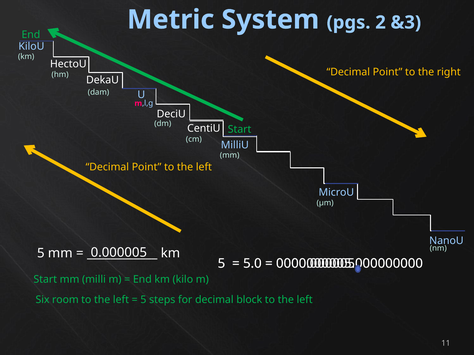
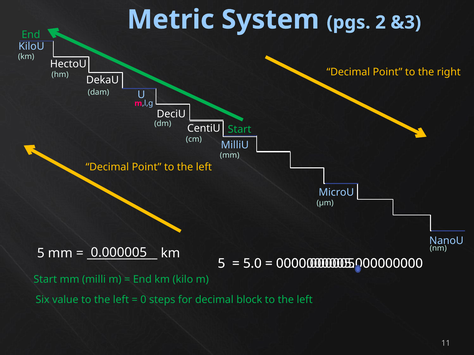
room: room -> value (65, 300)
5: 5 -> 0 (143, 300)
